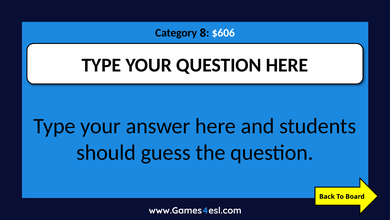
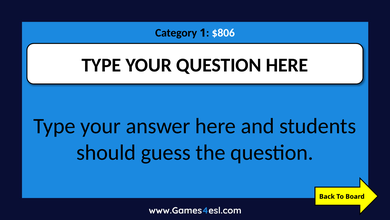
8: 8 -> 1 (203, 33)
$606: $606 -> $806 (223, 33)
